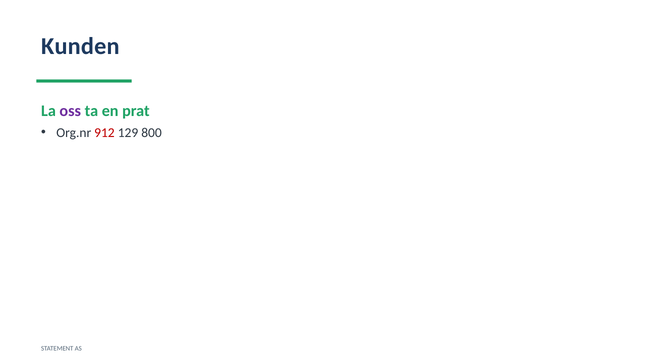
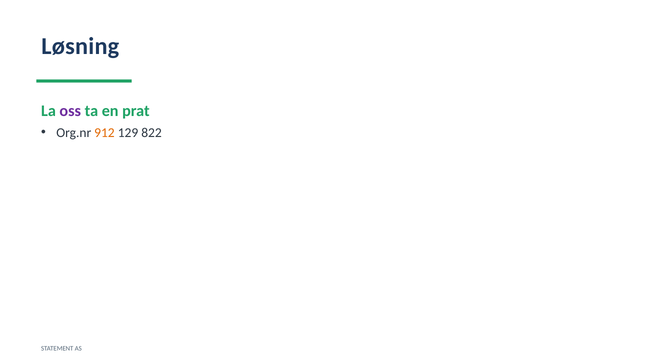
Kunden: Kunden -> Løsning (80, 46)
912 colour: red -> orange (104, 133)
800: 800 -> 822 (152, 133)
